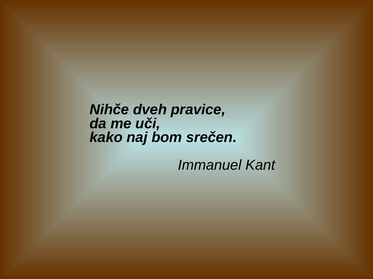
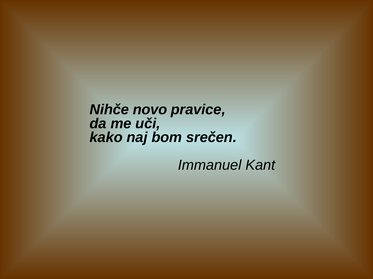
dveh: dveh -> novo (150, 110)
